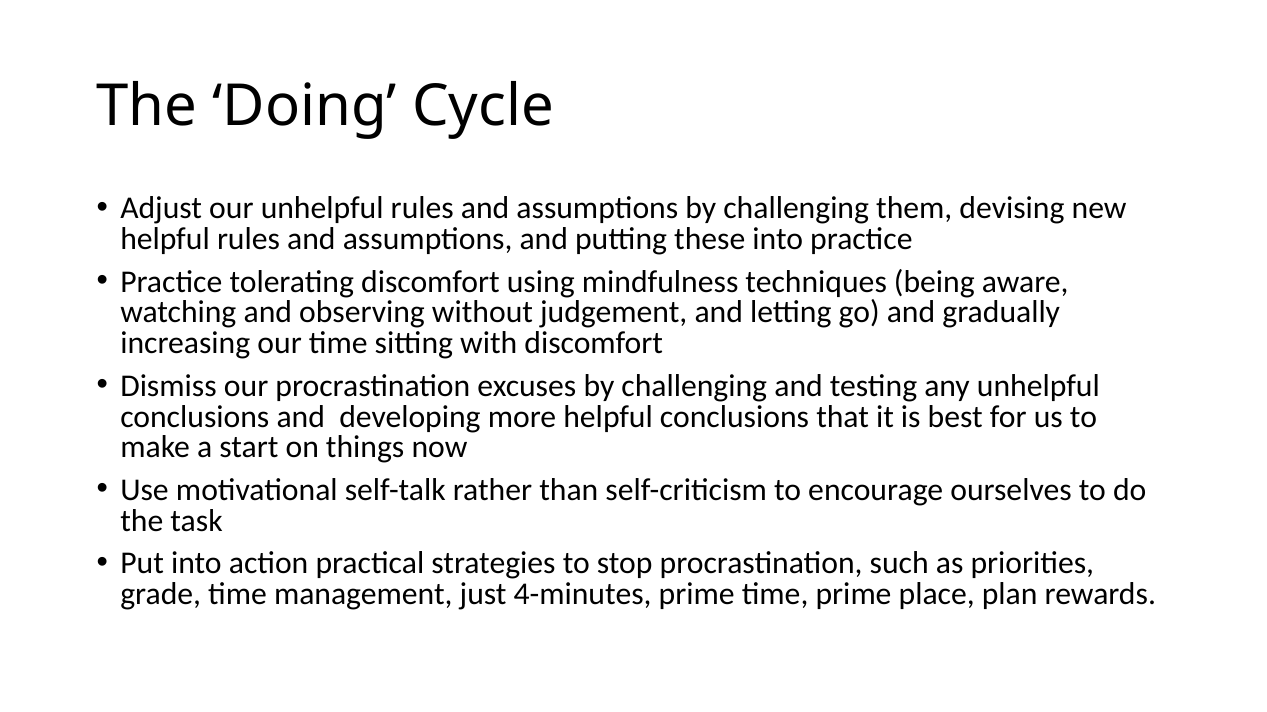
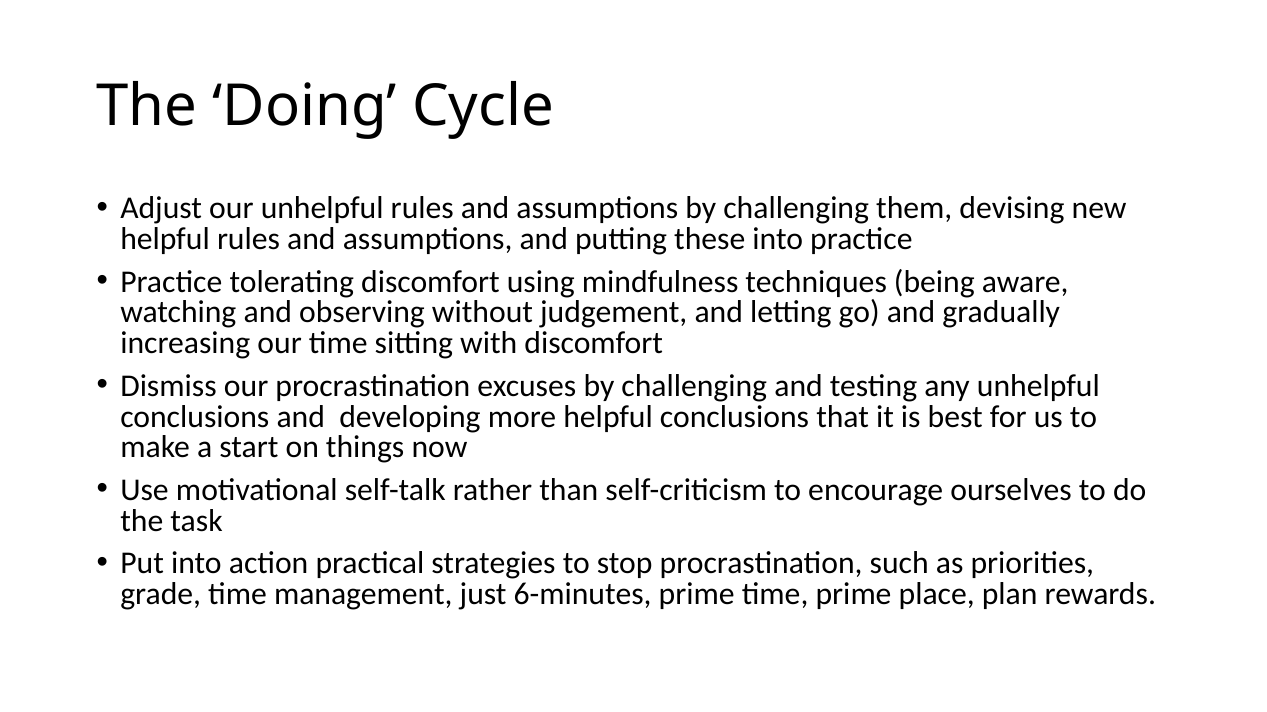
4-minutes: 4-minutes -> 6-minutes (583, 595)
